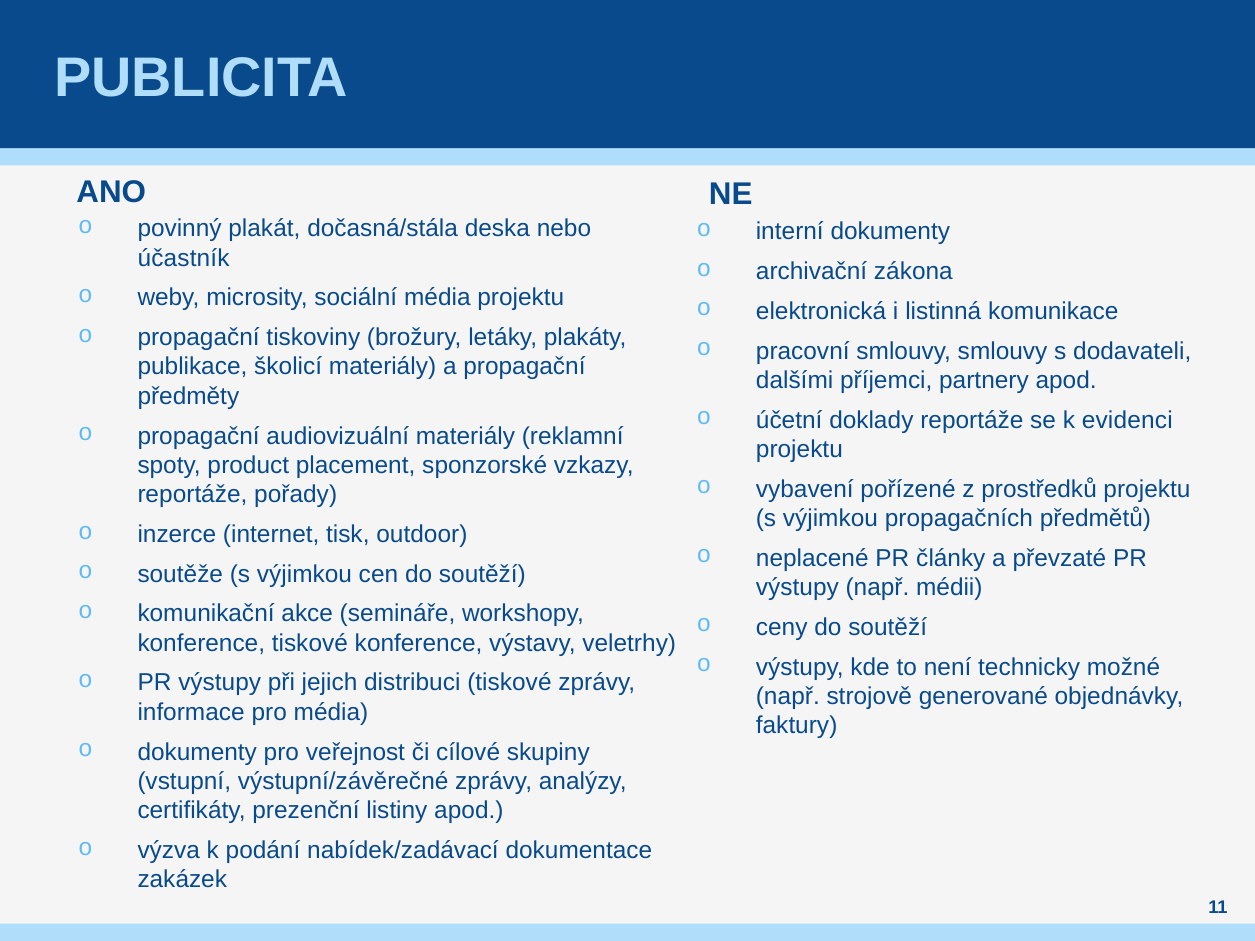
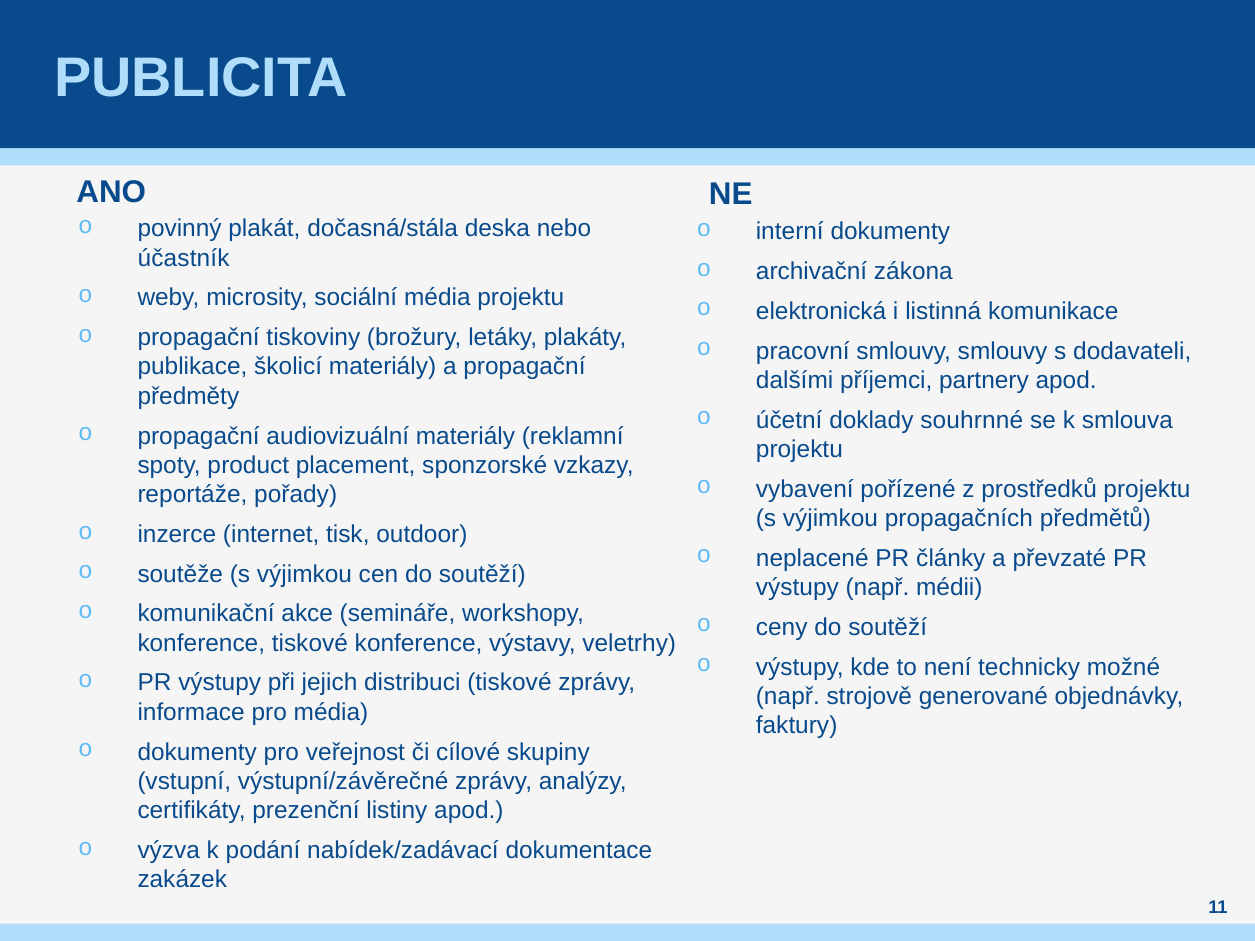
doklady reportáže: reportáže -> souhrnné (972, 420)
evidenci: evidenci -> smlouva (1127, 420)
